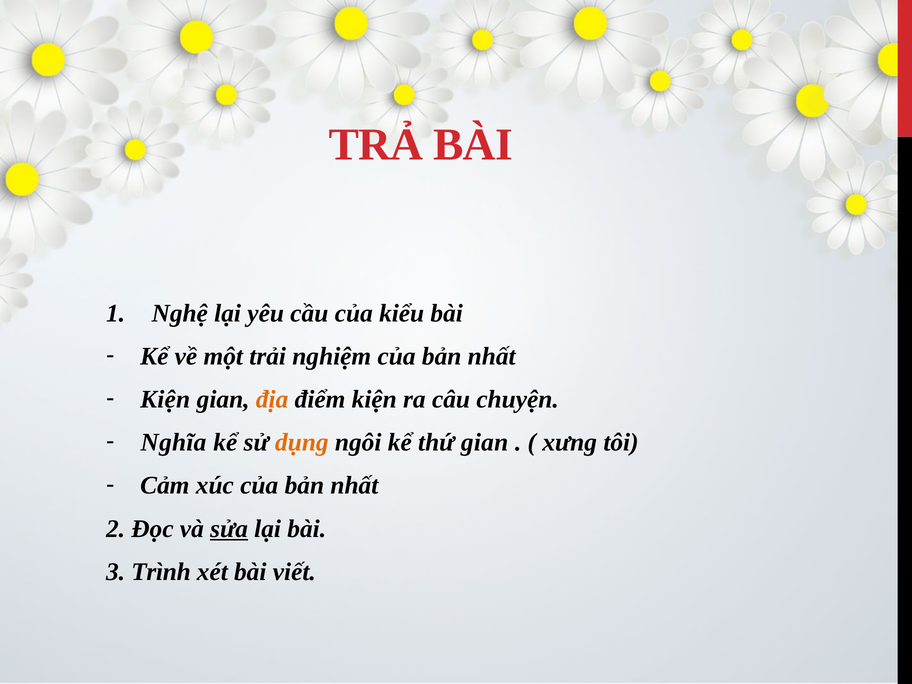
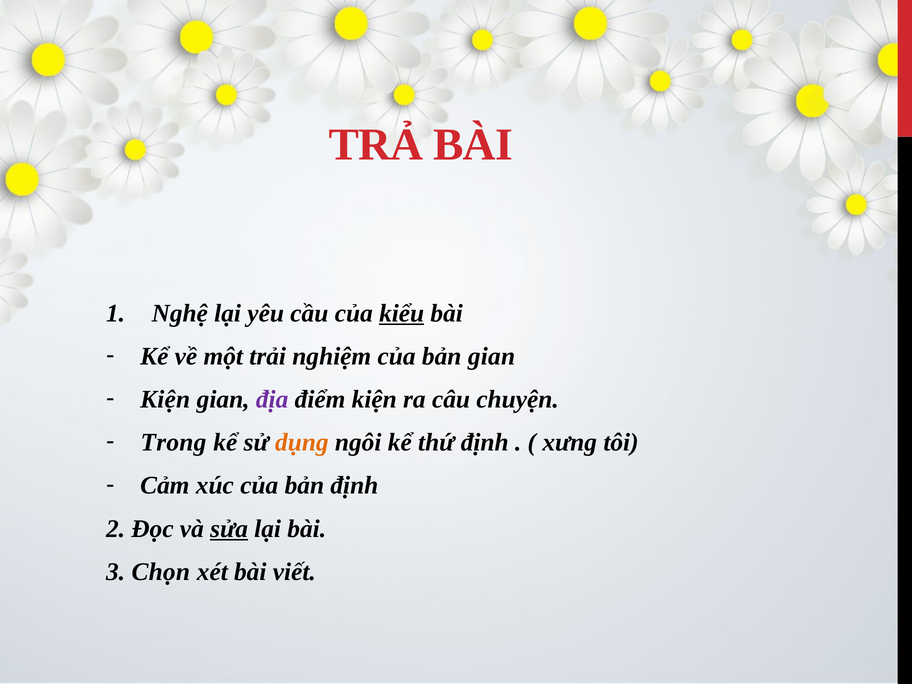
kiểu underline: none -> present (402, 313)
nghiệm của bản nhất: nhất -> gian (492, 356)
địa colour: orange -> purple (272, 399)
Nghĩa: Nghĩa -> Trong (174, 443)
thứ gian: gian -> định (485, 443)
xúc của bản nhất: nhất -> định (354, 486)
Trình: Trình -> Chọn (161, 572)
